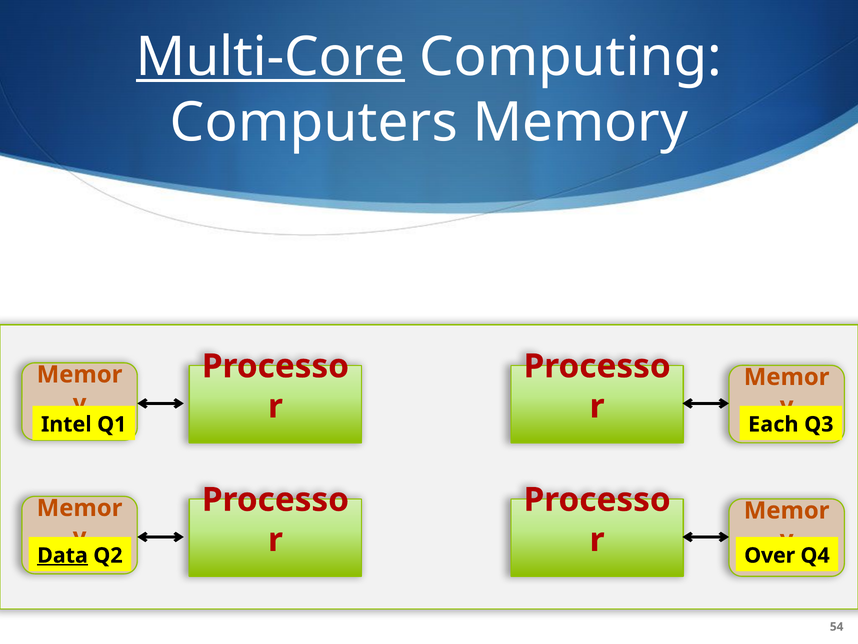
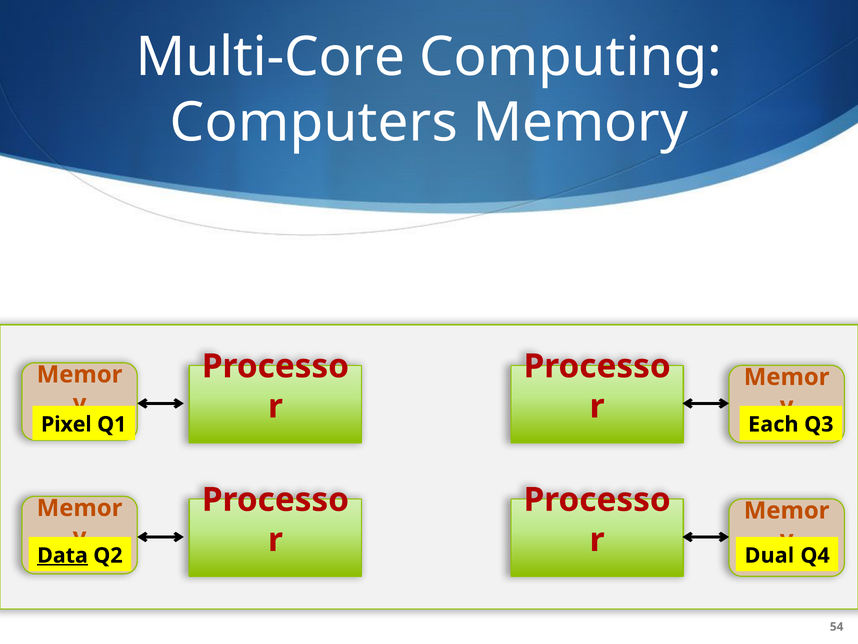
Multi-Core underline: present -> none (271, 57)
Intel: Intel -> Pixel (66, 424)
Over: Over -> Dual (769, 555)
